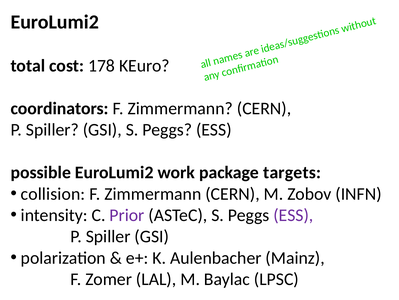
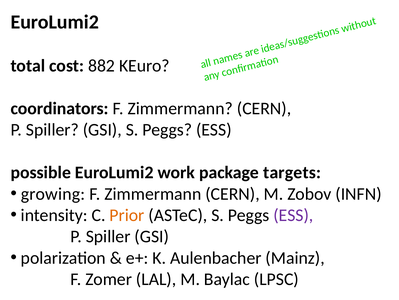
178: 178 -> 882 (102, 66)
collision: collision -> growing (53, 193)
Prior colour: purple -> orange (127, 215)
